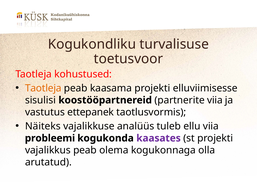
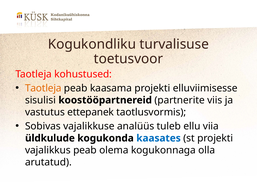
partnerite viia: viia -> viis (215, 100)
Näiteks: Näiteks -> Sobivas (43, 126)
probleemi: probleemi -> üldkulude (50, 138)
kaasates colour: purple -> blue (159, 138)
